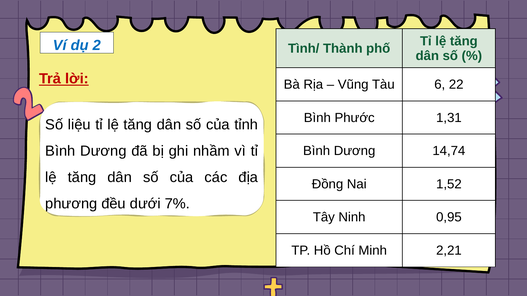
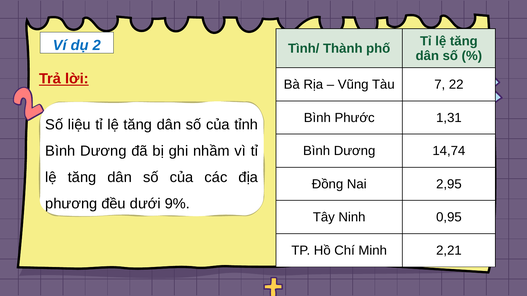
6: 6 -> 7 (440, 85)
1,52: 1,52 -> 2,95 (449, 184)
7%: 7% -> 9% (177, 204)
